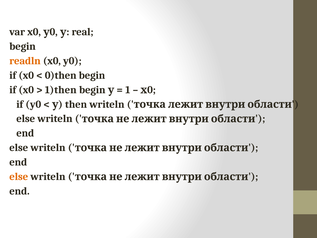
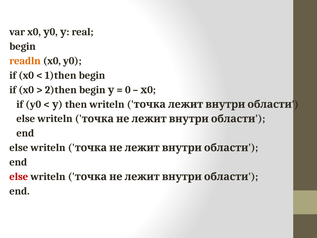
0)then: 0)then -> 1)then (61, 75)
1)then: 1)then -> 2)then (61, 90)
1: 1 -> 0 (128, 90)
else colour: orange -> red (19, 176)
